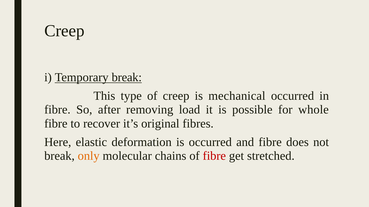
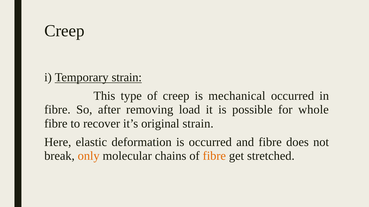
Temporary break: break -> strain (127, 78)
original fibres: fibres -> strain (198, 124)
fibre colour: red -> orange (214, 156)
